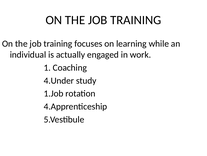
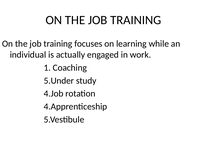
4.Under: 4.Under -> 5.Under (59, 80)
1.Job: 1.Job -> 4.Job (54, 93)
